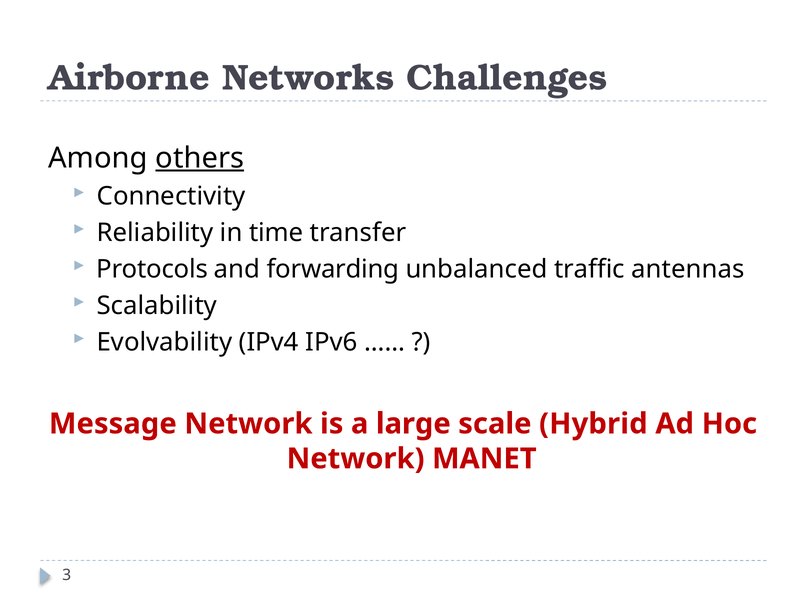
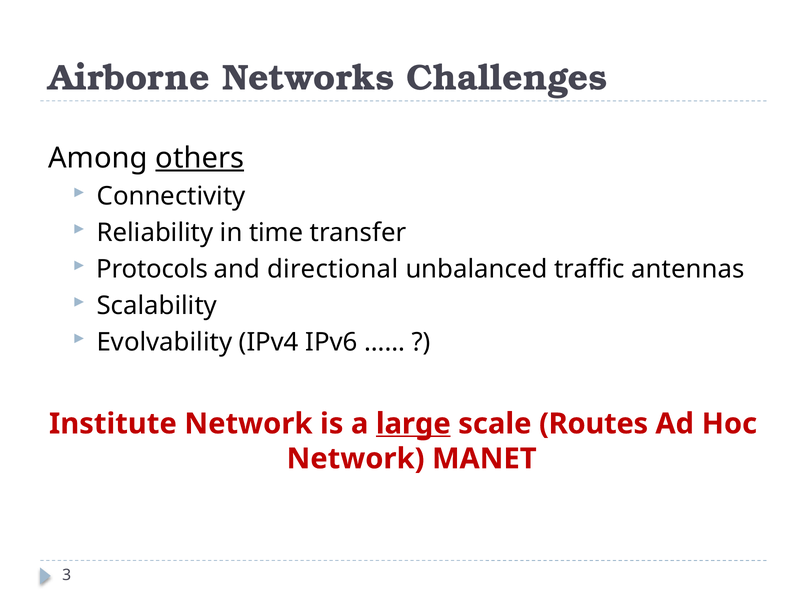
forwarding: forwarding -> directional (333, 269)
Message: Message -> Institute (113, 424)
large underline: none -> present (413, 424)
Hybrid: Hybrid -> Routes (594, 424)
